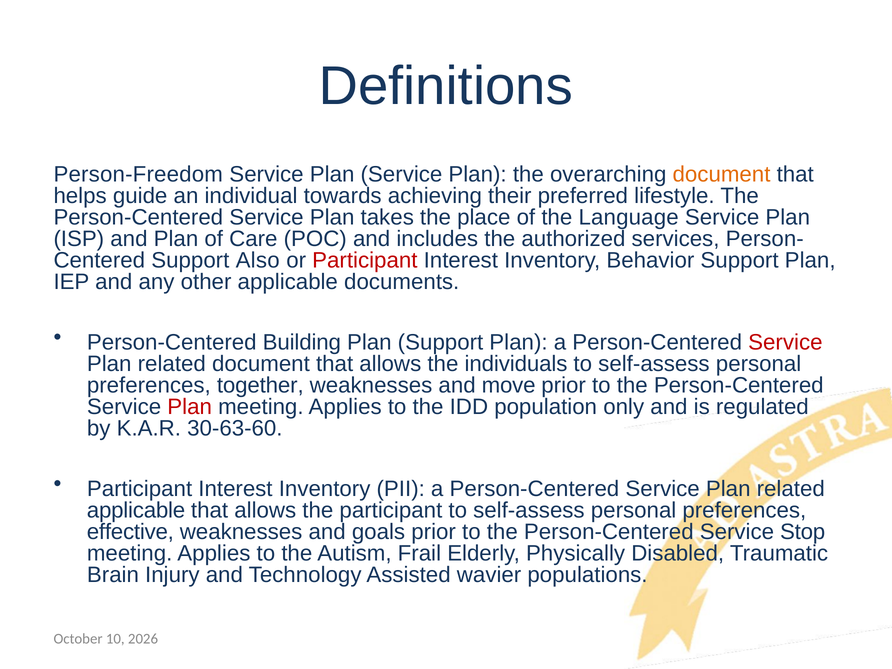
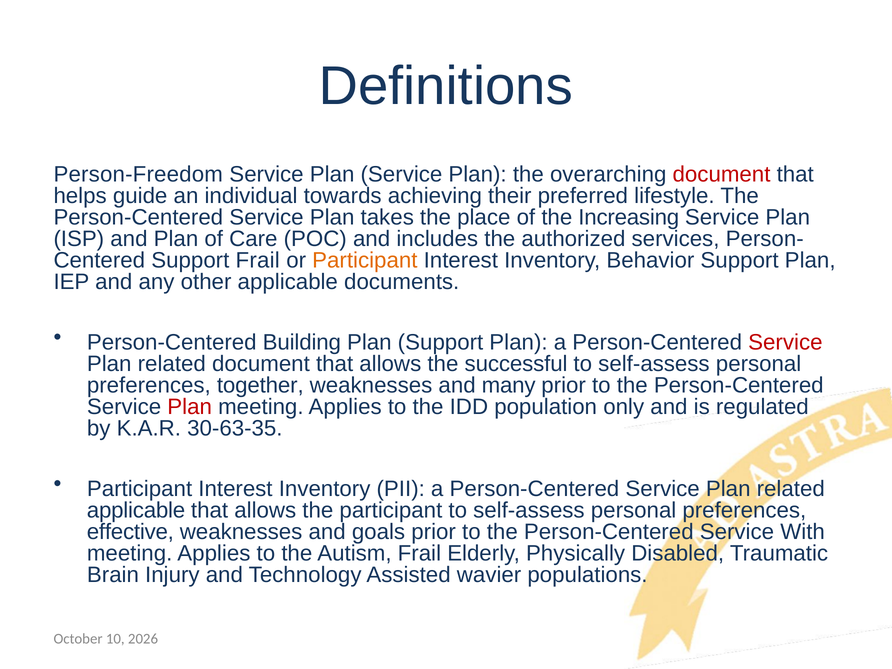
document colour: orange -> red (722, 175)
Language: Language -> Increasing (629, 217)
Support Also: Also -> Frail (258, 260)
Participant colour: red -> orange (365, 260)
individuals: individuals -> successful (516, 364)
move: move -> many (509, 385)
30-63-60: 30-63-60 -> 30-63-35 (235, 428)
Stop: Stop -> With (803, 532)
